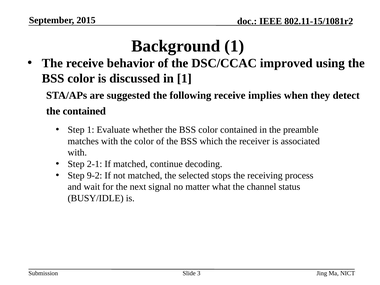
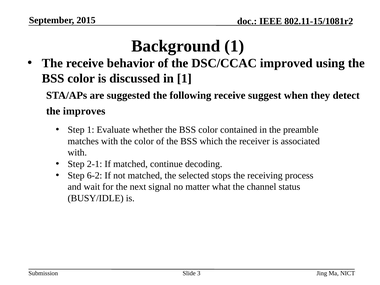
implies: implies -> suggest (265, 95)
the contained: contained -> improves (84, 111)
9-2: 9-2 -> 6-2 (95, 175)
